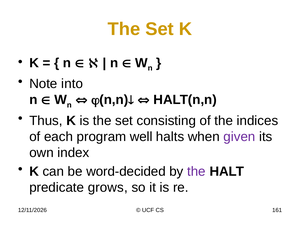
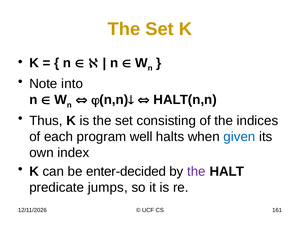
given colour: purple -> blue (239, 137)
word-decided: word-decided -> enter-decided (126, 171)
grows: grows -> jumps (108, 187)
